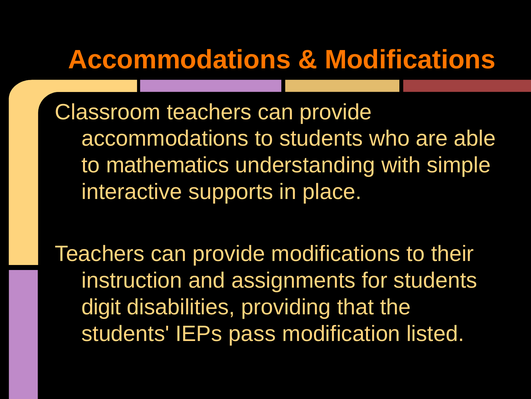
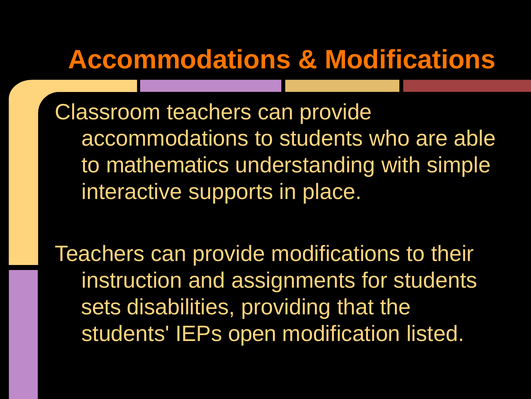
digit: digit -> sets (101, 307)
pass: pass -> open (252, 333)
